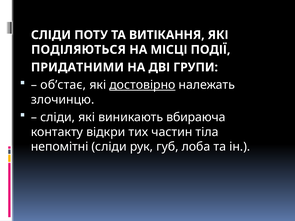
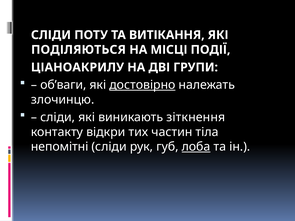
ПРИДАТНИМИ: ПРИДАТНИМИ -> ЦІАНОАКРИЛУ (77, 67)
об’стає: об’стає -> об’ваги (63, 85)
вбираюча: вбираюча -> зіткнення (196, 117)
лоба underline: none -> present (196, 147)
